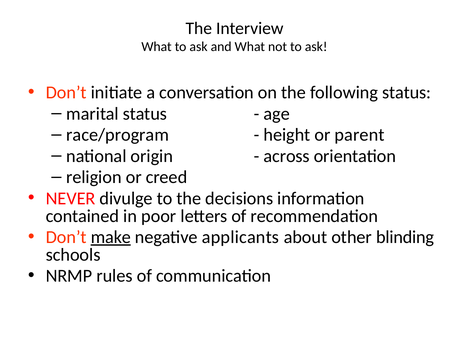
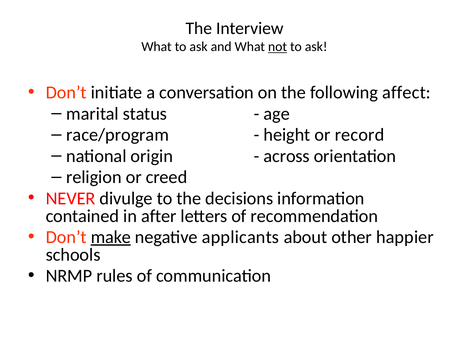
not underline: none -> present (278, 47)
following status: status -> affect (407, 92)
parent: parent -> record (360, 135)
poor: poor -> after (159, 216)
blinding: blinding -> happier (405, 237)
